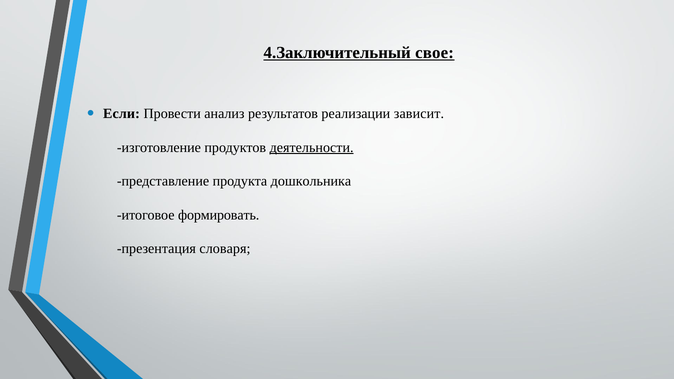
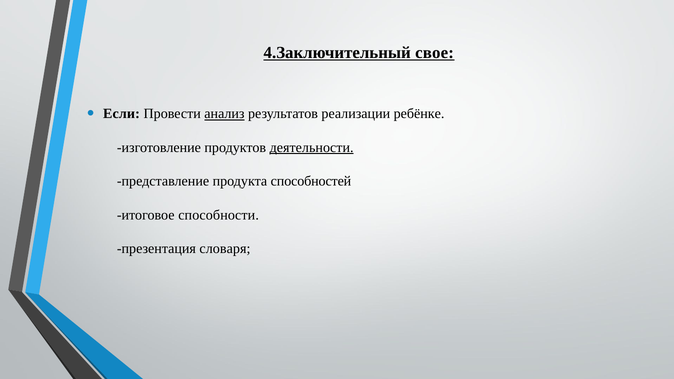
анализ underline: none -> present (224, 114)
зависит: зависит -> ребёнке (419, 114)
дошкольника: дошкольника -> способностей (311, 181)
формировать: формировать -> способности (219, 215)
